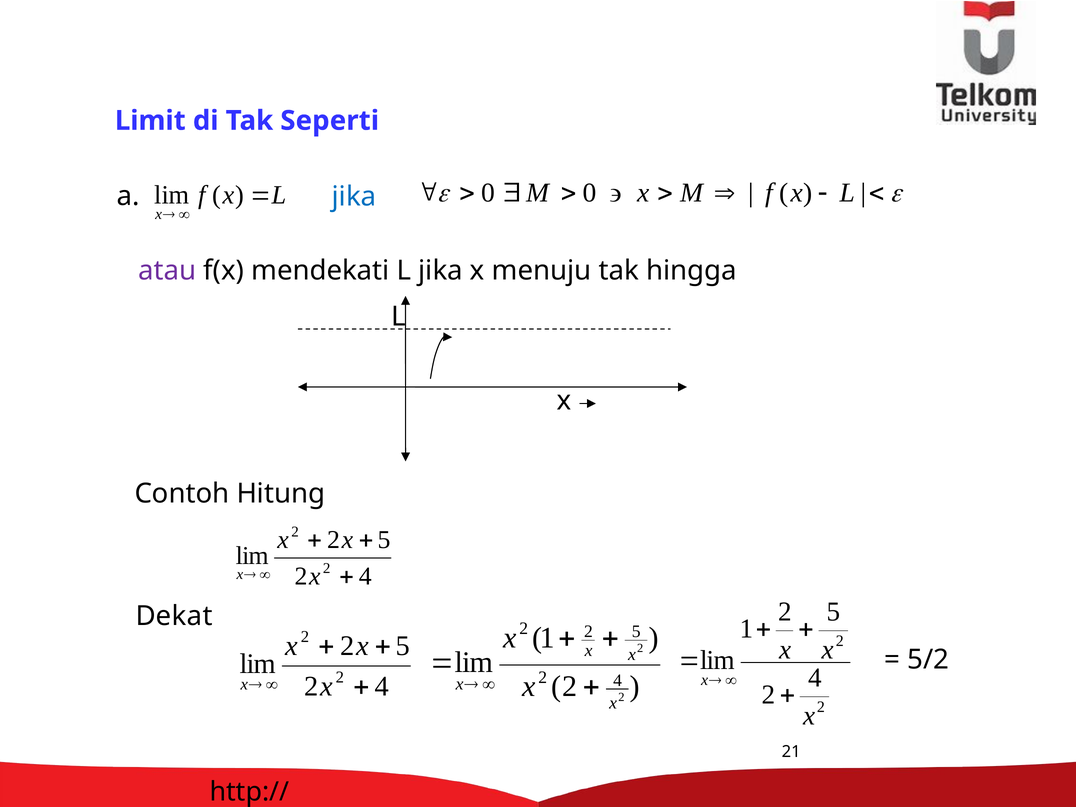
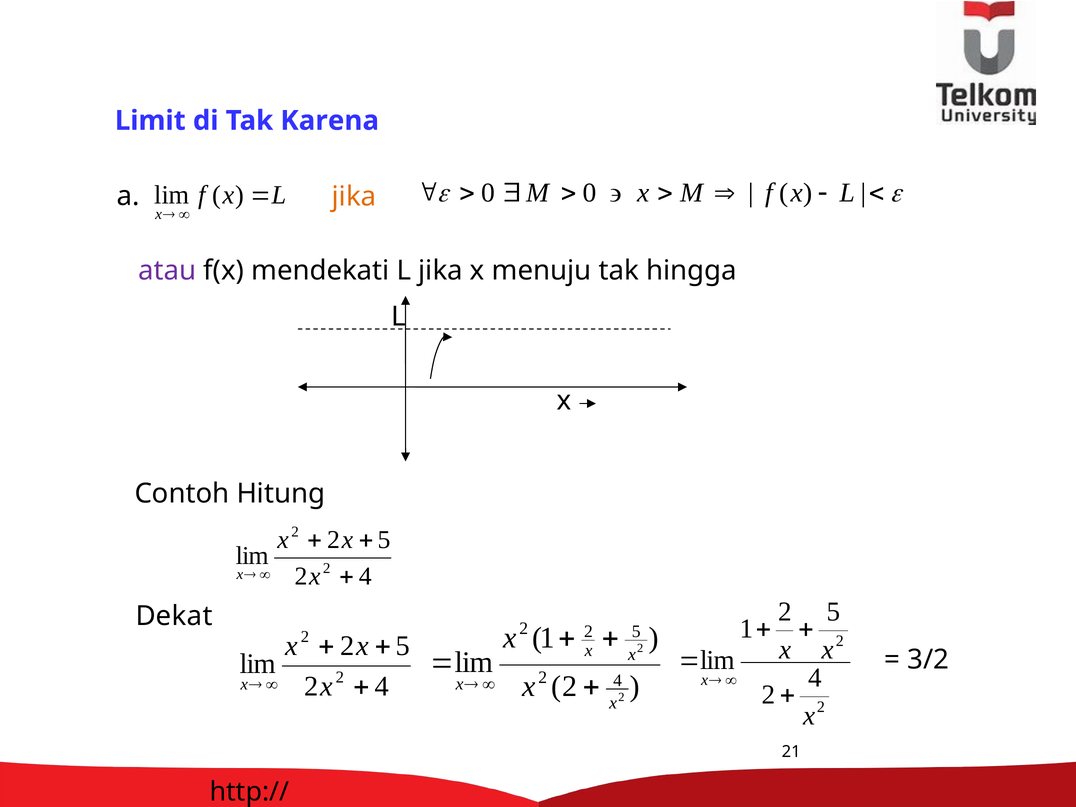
Seperti: Seperti -> Karena (330, 121)
jika colour: blue -> orange (354, 197)
5/2: 5/2 -> 3/2 (928, 660)
